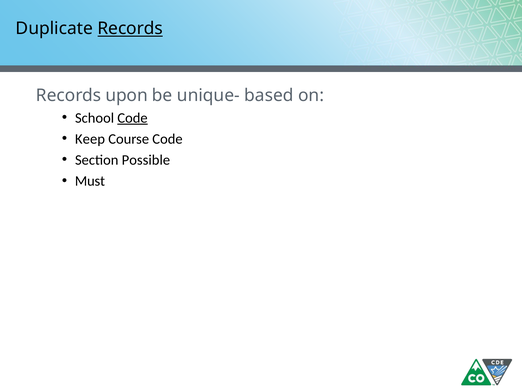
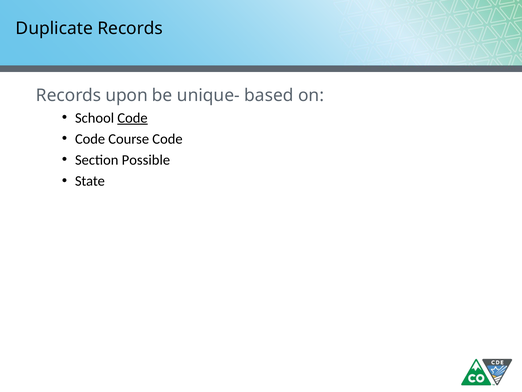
Records underline: present -> none (130, 29)
Keep: Keep -> Code (90, 139)
Must: Must -> State (90, 181)
